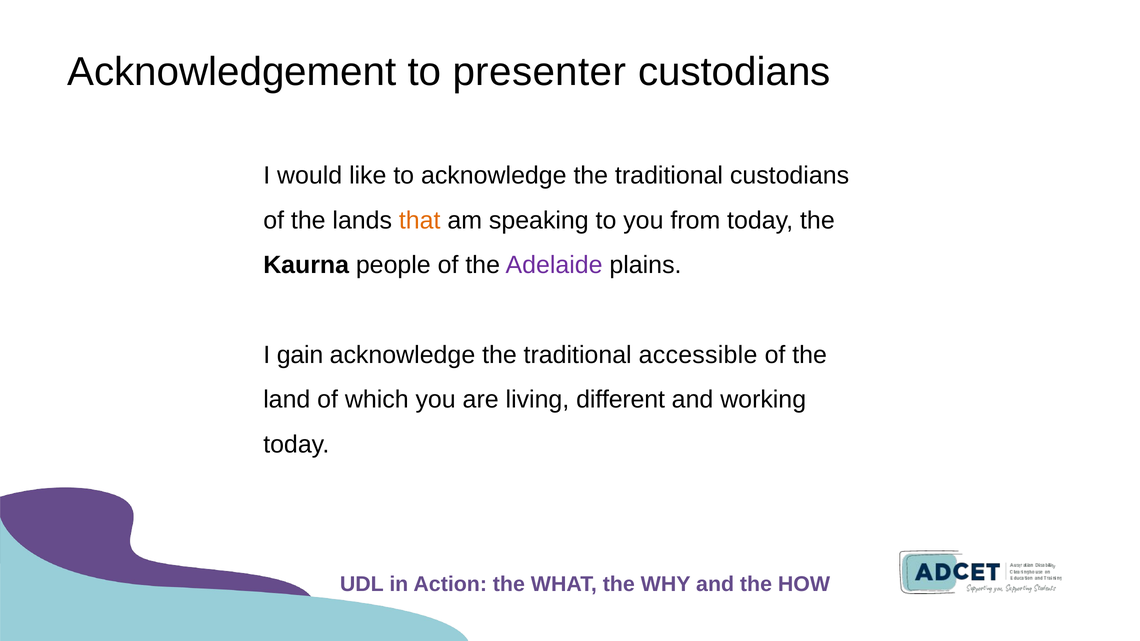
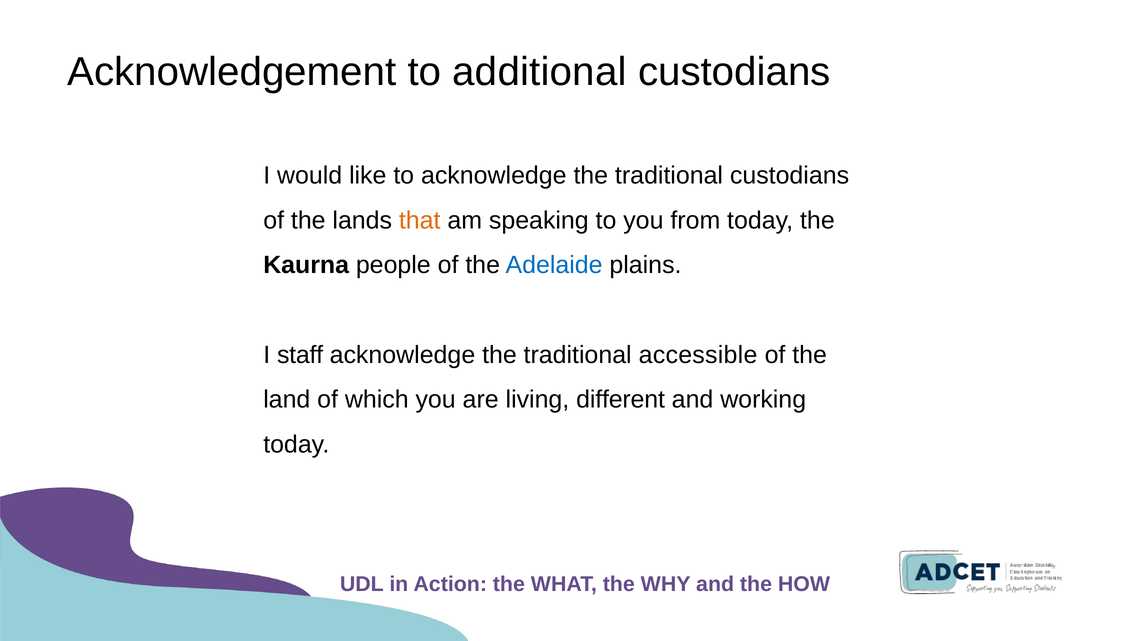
presenter: presenter -> additional (539, 72)
Adelaide colour: purple -> blue (554, 265)
gain: gain -> staff (300, 355)
